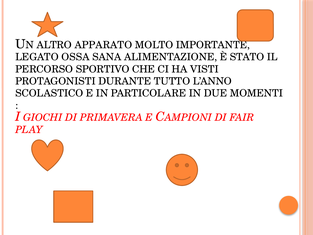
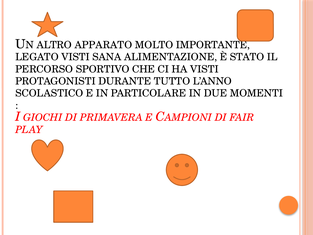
LEGATO OSSA: OSSA -> VISTI (76, 57)
